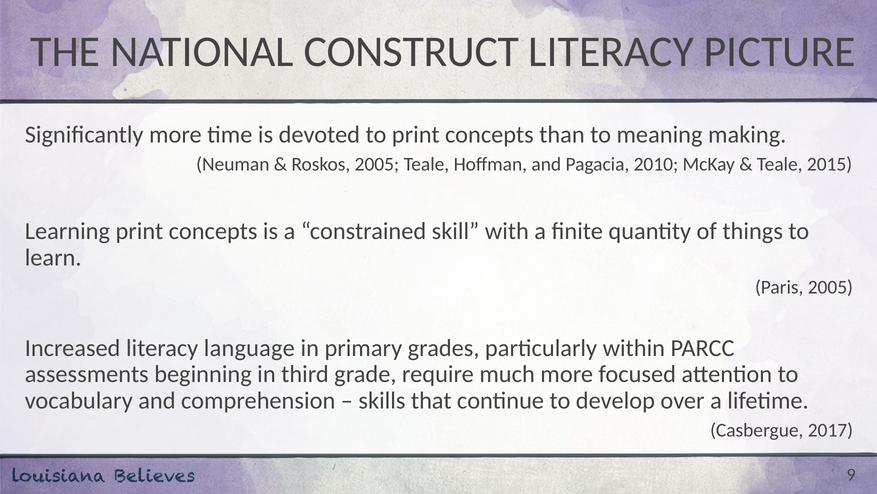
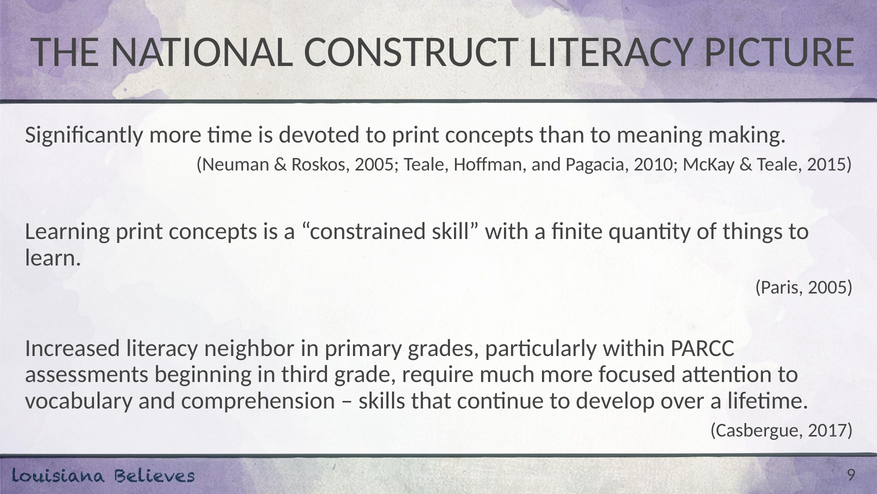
language: language -> neighbor (249, 348)
